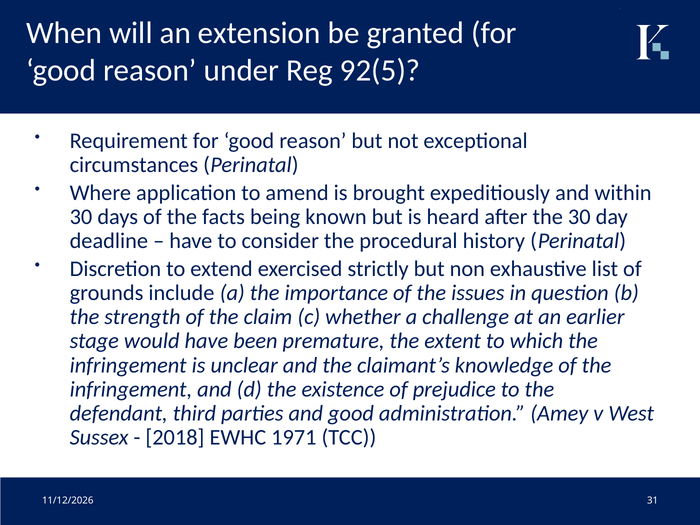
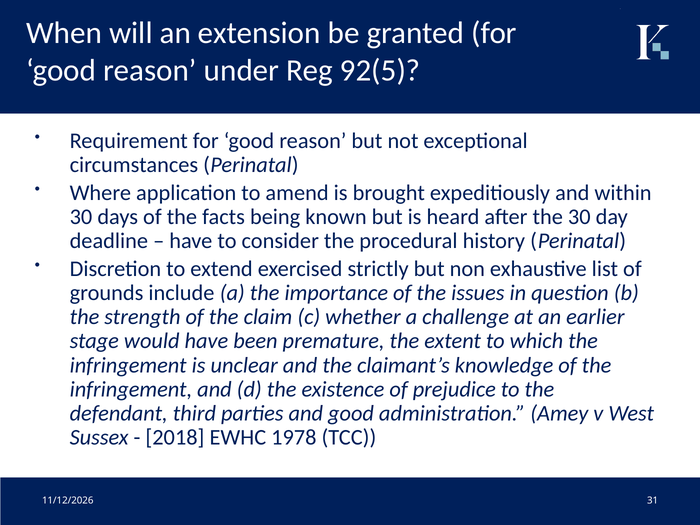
1971: 1971 -> 1978 (294, 438)
